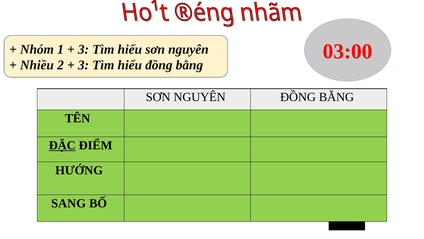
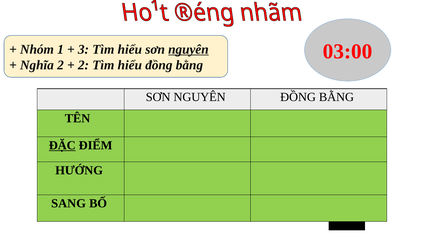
nguyên underline: none -> present (188, 49)
Nhiều: Nhiều -> Nghĩa (37, 65)
3: 3 -> 2 (83, 65)
